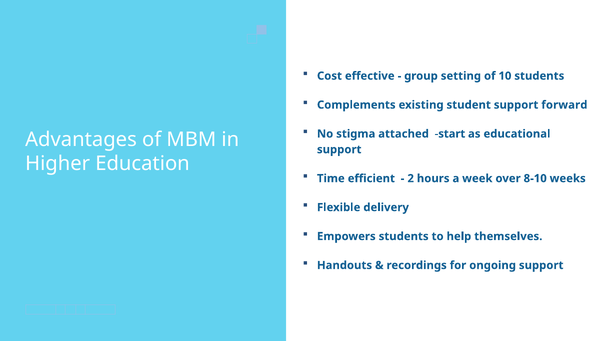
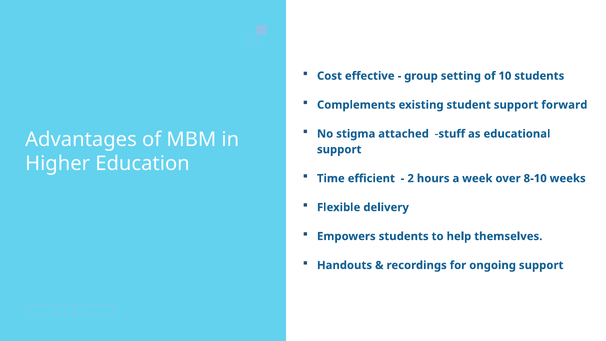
start: start -> stuff (450, 134)
